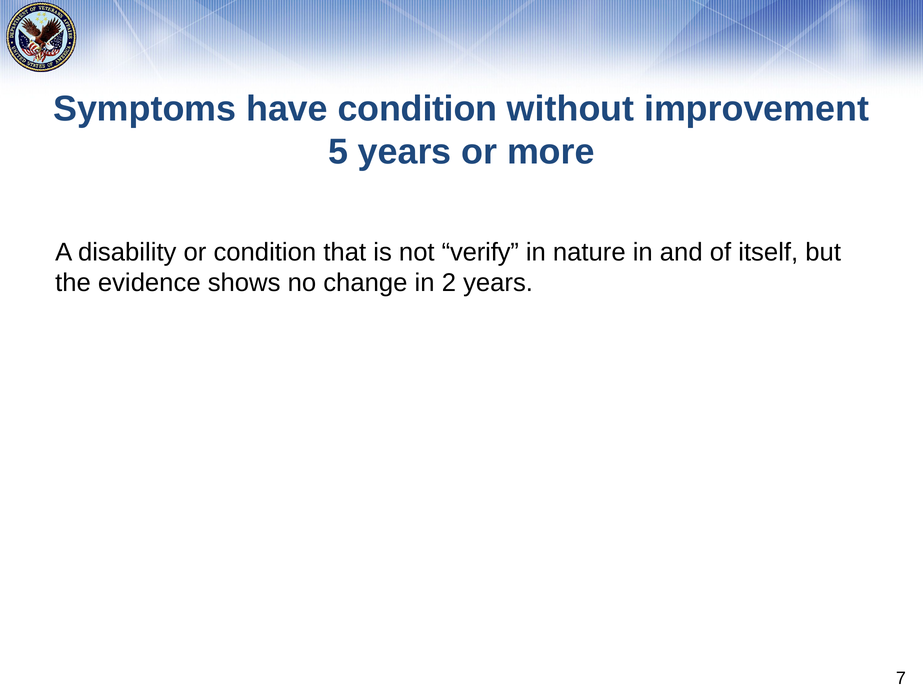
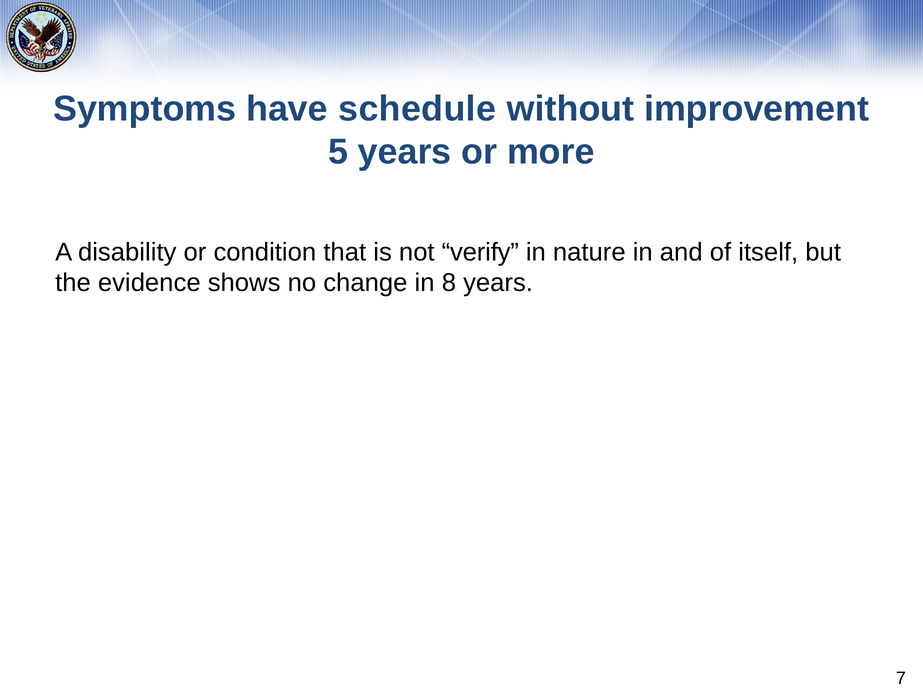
have condition: condition -> schedule (417, 109)
2: 2 -> 8 (449, 283)
